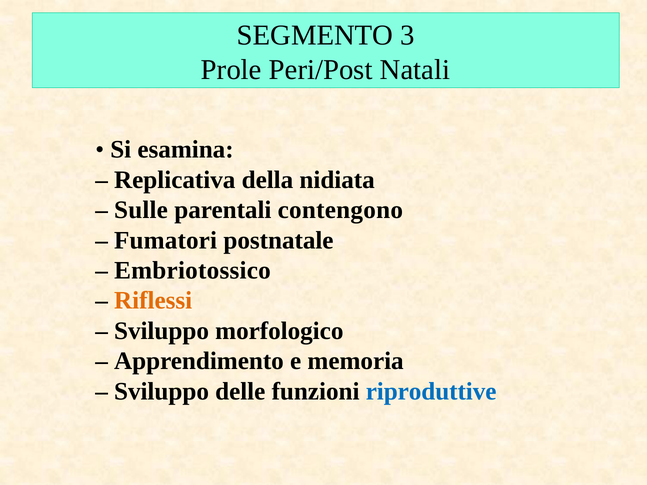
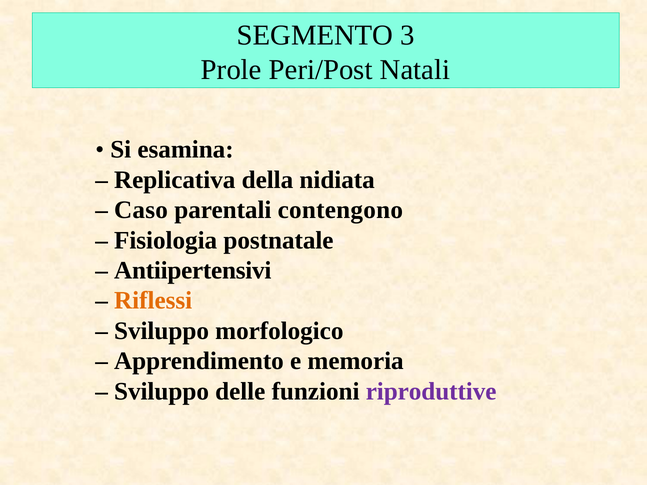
Sulle: Sulle -> Caso (141, 210)
Fumatori: Fumatori -> Fisiologia (166, 240)
Embriotossico: Embriotossico -> Antiipertensivi (193, 271)
riproduttive colour: blue -> purple (431, 391)
